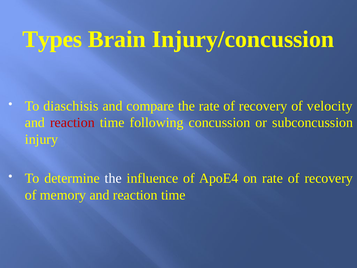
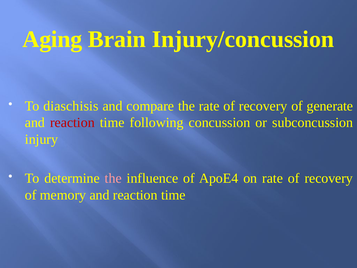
Types: Types -> Aging (52, 39)
velocity: velocity -> generate (330, 106)
the colour: white -> pink (113, 178)
